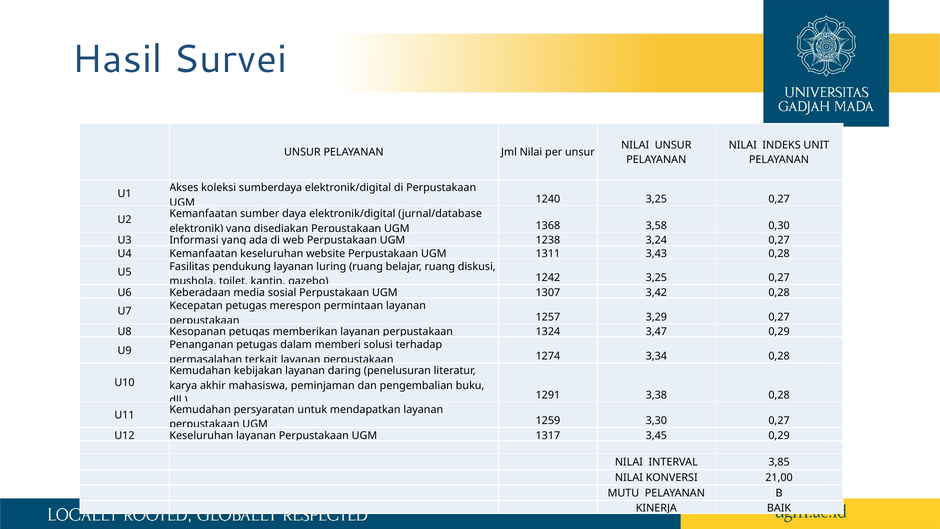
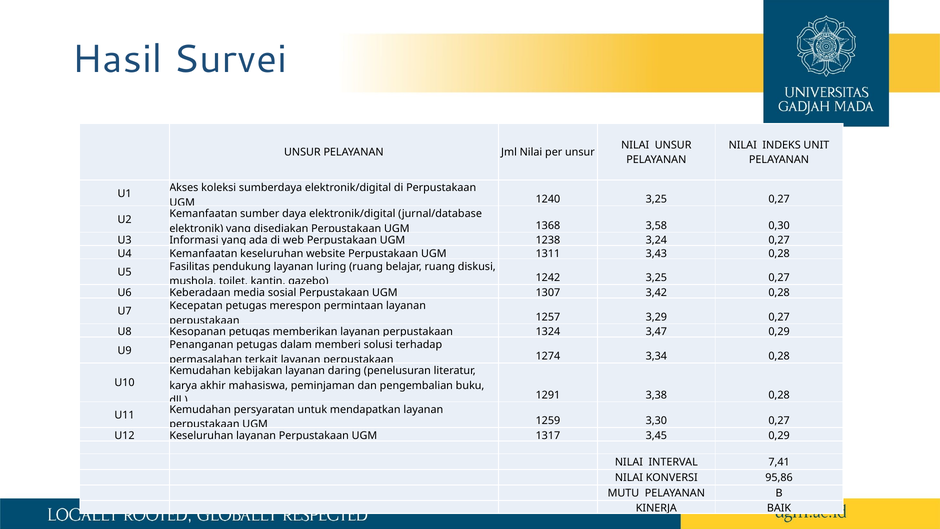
3,85: 3,85 -> 7,41 (779, 462)
21,00: 21,00 -> 95,86 (779, 478)
